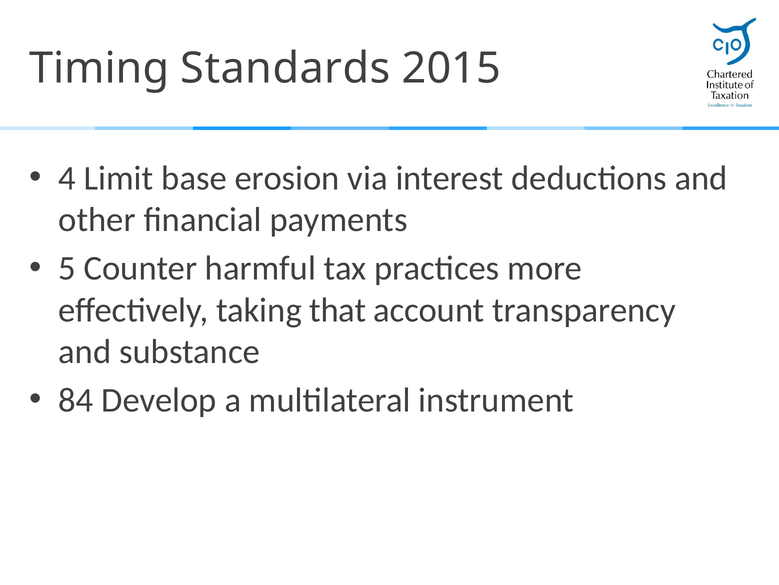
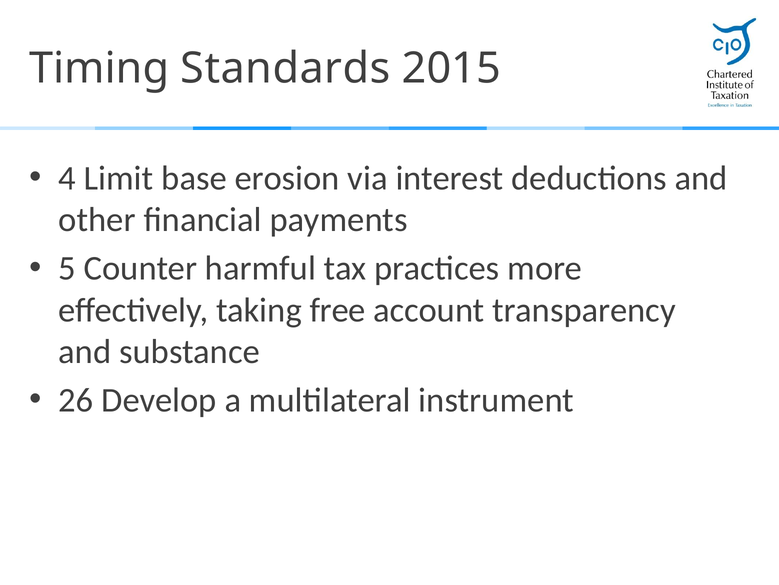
that: that -> free (338, 310)
84: 84 -> 26 (76, 400)
